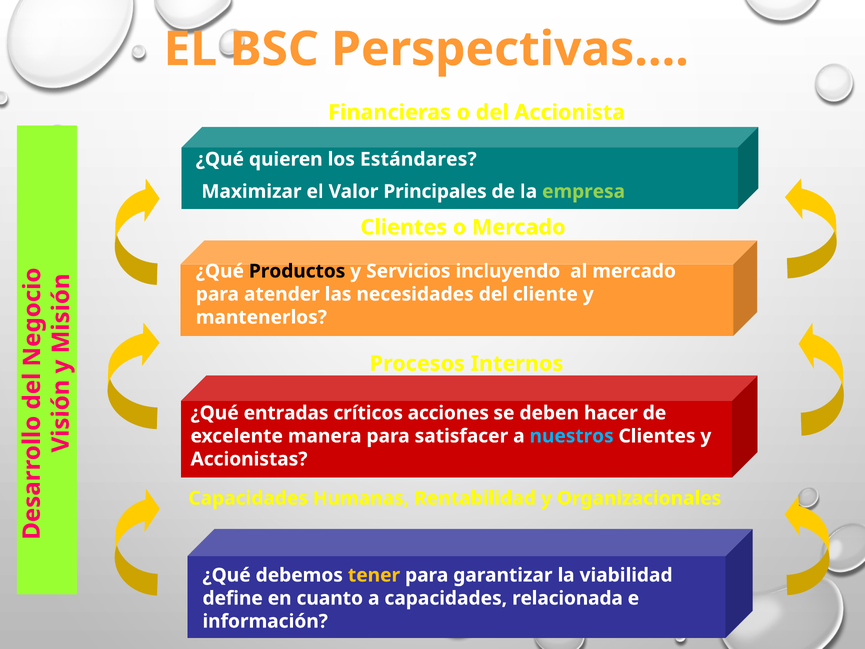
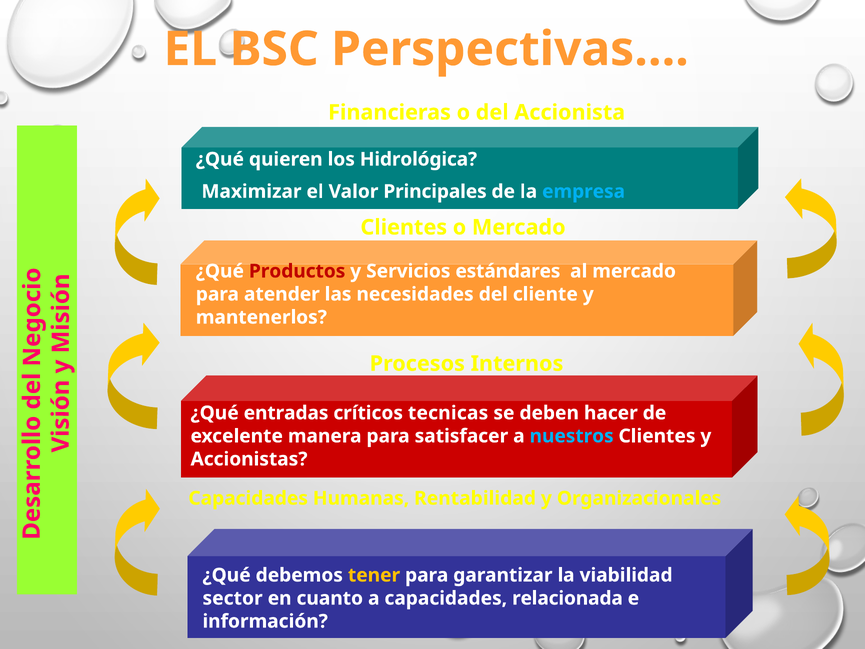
Estándares: Estándares -> Hidrológica (418, 159)
empresa colour: light green -> light blue (584, 191)
Productos colour: black -> red (297, 271)
incluyendo: incluyendo -> estándares (508, 271)
acciones: acciones -> tecnicas (448, 413)
define: define -> sector (233, 598)
